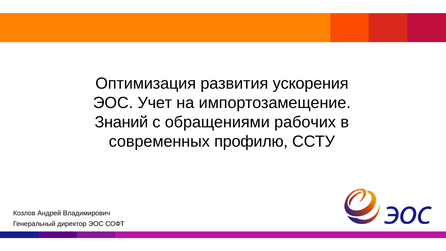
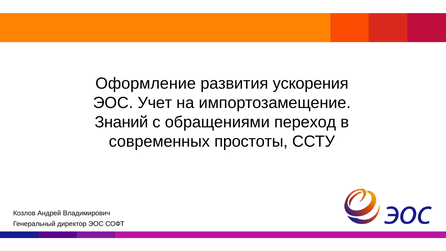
Оптимизация: Оптимизация -> Оформление (146, 83)
рабочих: рабочих -> переход (305, 122)
профилю: профилю -> простоты (251, 141)
